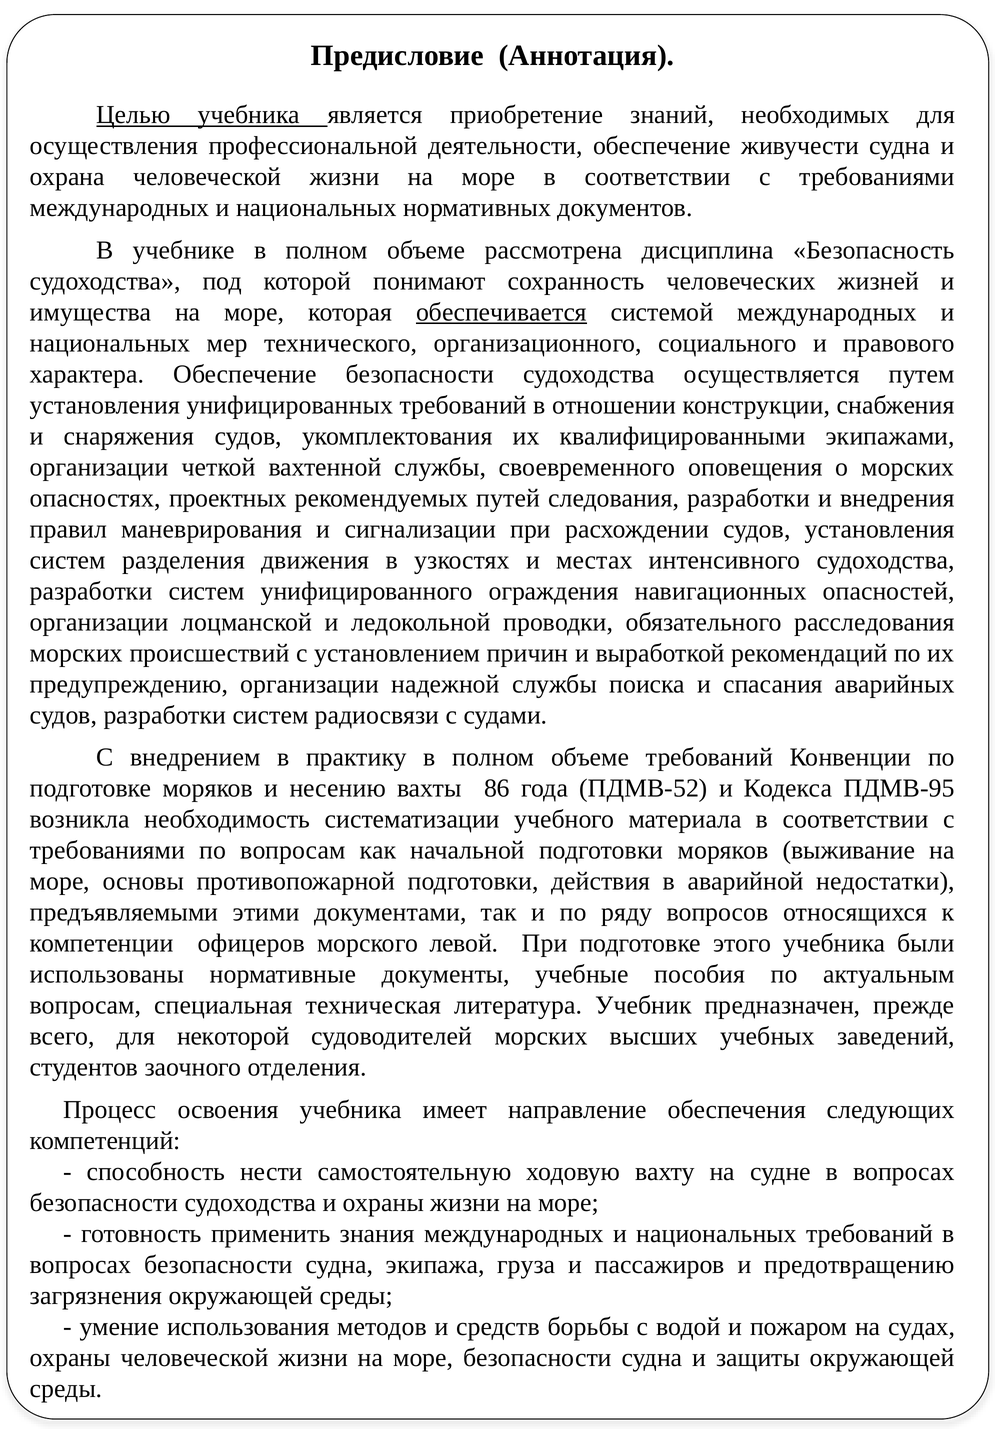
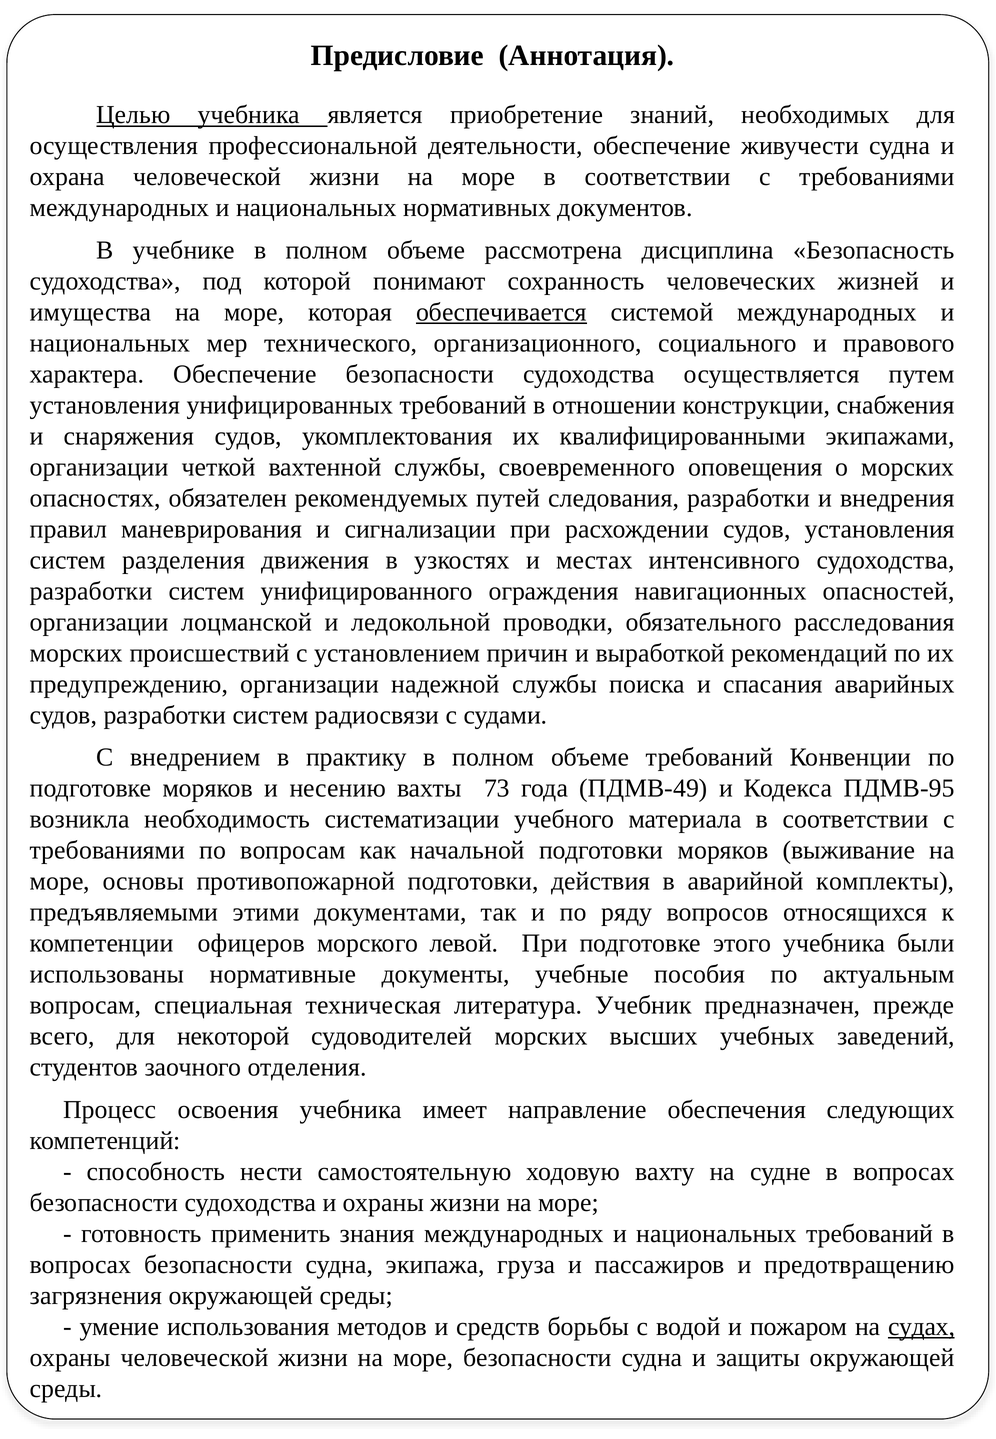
проектных: проектных -> обязателен (228, 498)
86: 86 -> 73 (497, 788)
ПДМВ-52: ПДМВ-52 -> ПДМВ-49 (643, 788)
недостатки: недостатки -> комплекты (885, 881)
судах underline: none -> present (922, 1326)
